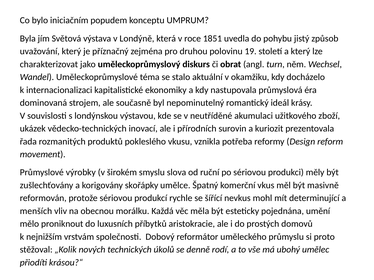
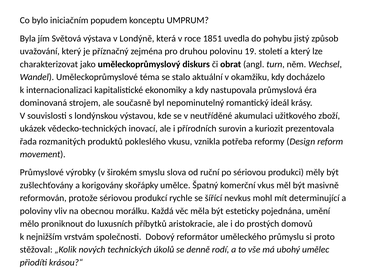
menších: menších -> poloviny (36, 211)
